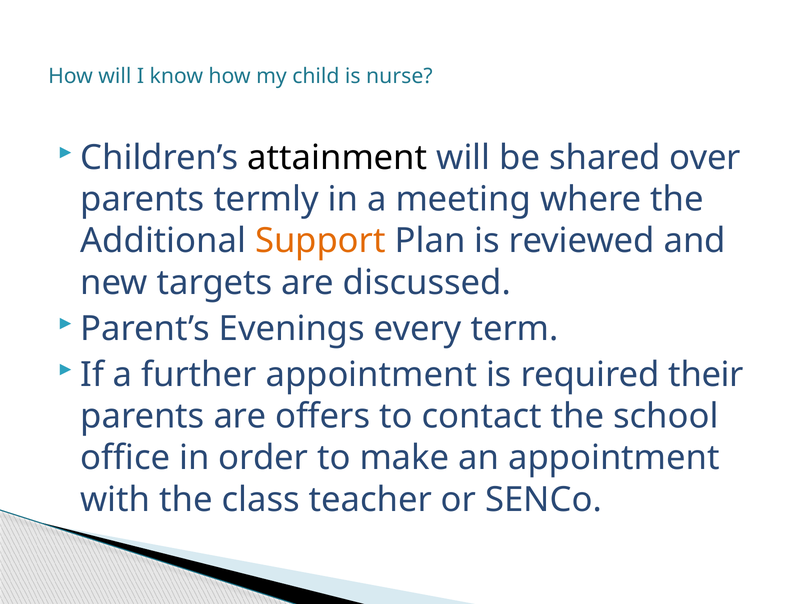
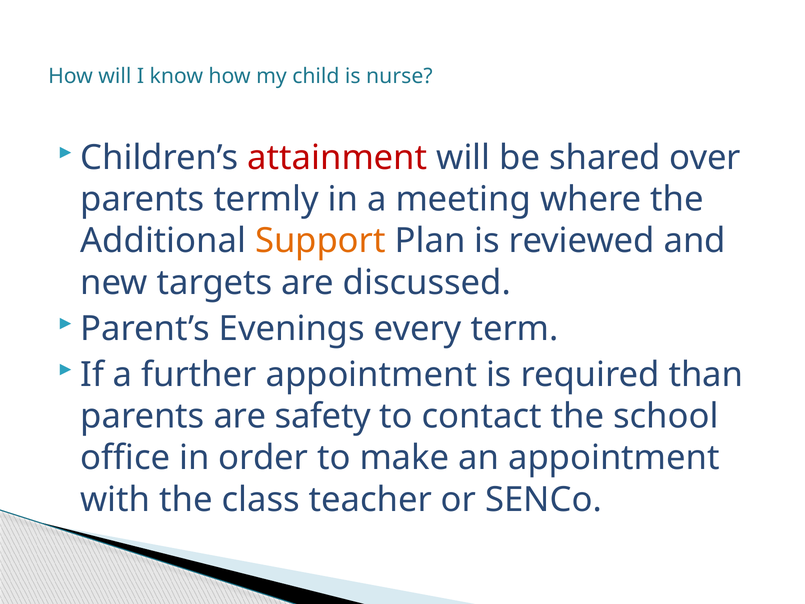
attainment colour: black -> red (337, 158)
their: their -> than (706, 375)
offers: offers -> safety (323, 416)
